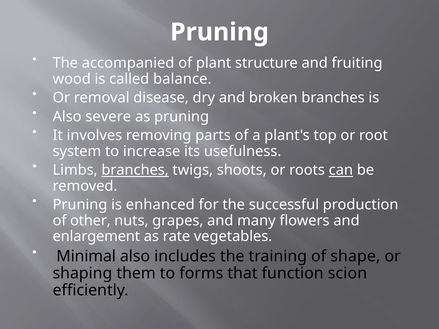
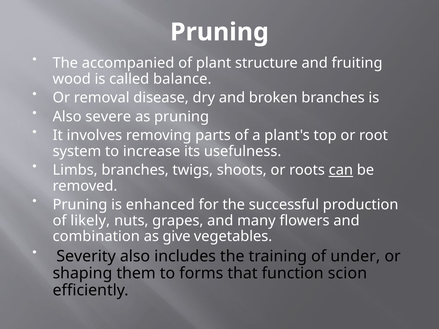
branches underline: present -> none (135, 170)
other: other -> likely (90, 221)
enlargement: enlargement -> combination (96, 237)
rate: rate -> give (177, 237)
Minimal: Minimal -> Severity (86, 256)
shape: shape -> under (355, 256)
